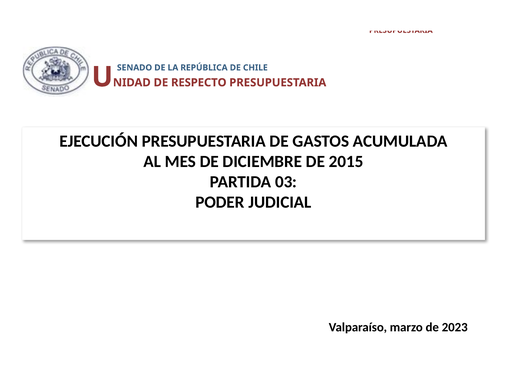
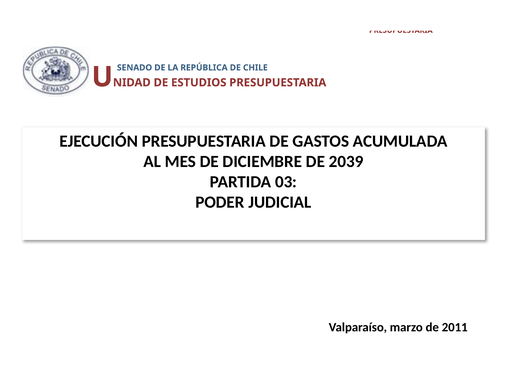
RESPECTO: RESPECTO -> ESTUDIOS (199, 83)
2015: 2015 -> 2039 (346, 162)
2023: 2023 -> 2011 (455, 327)
